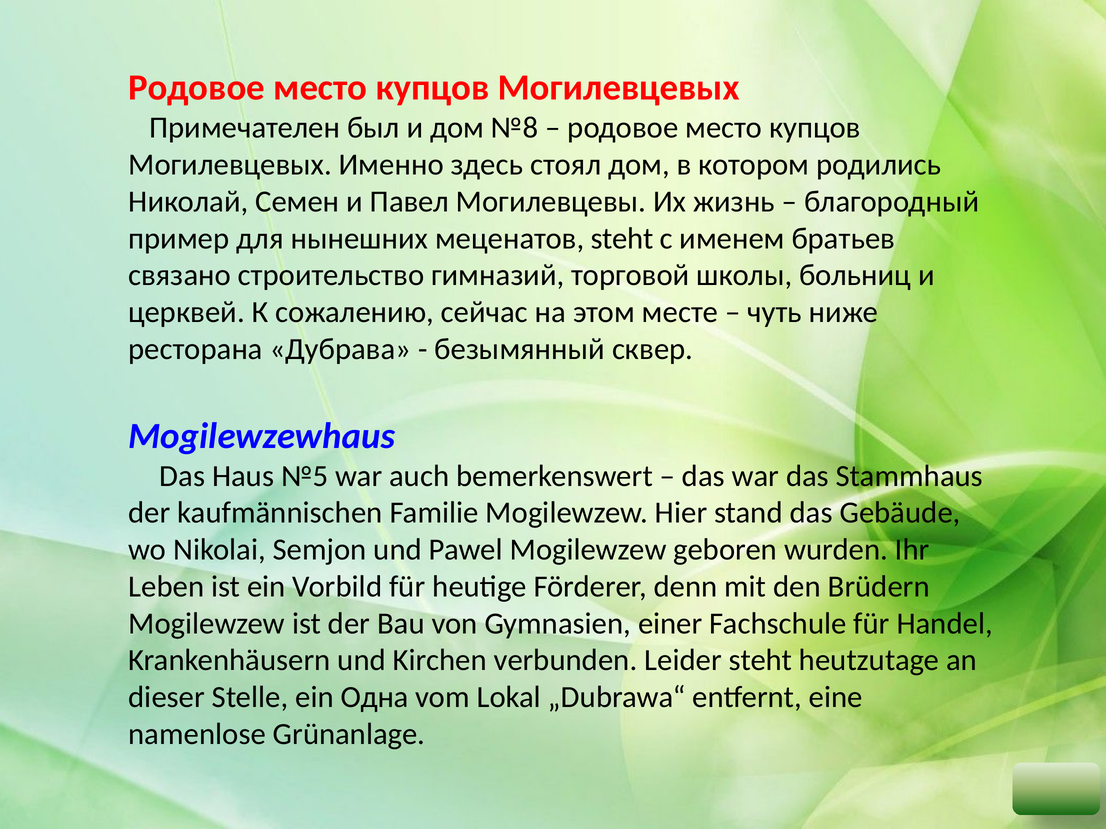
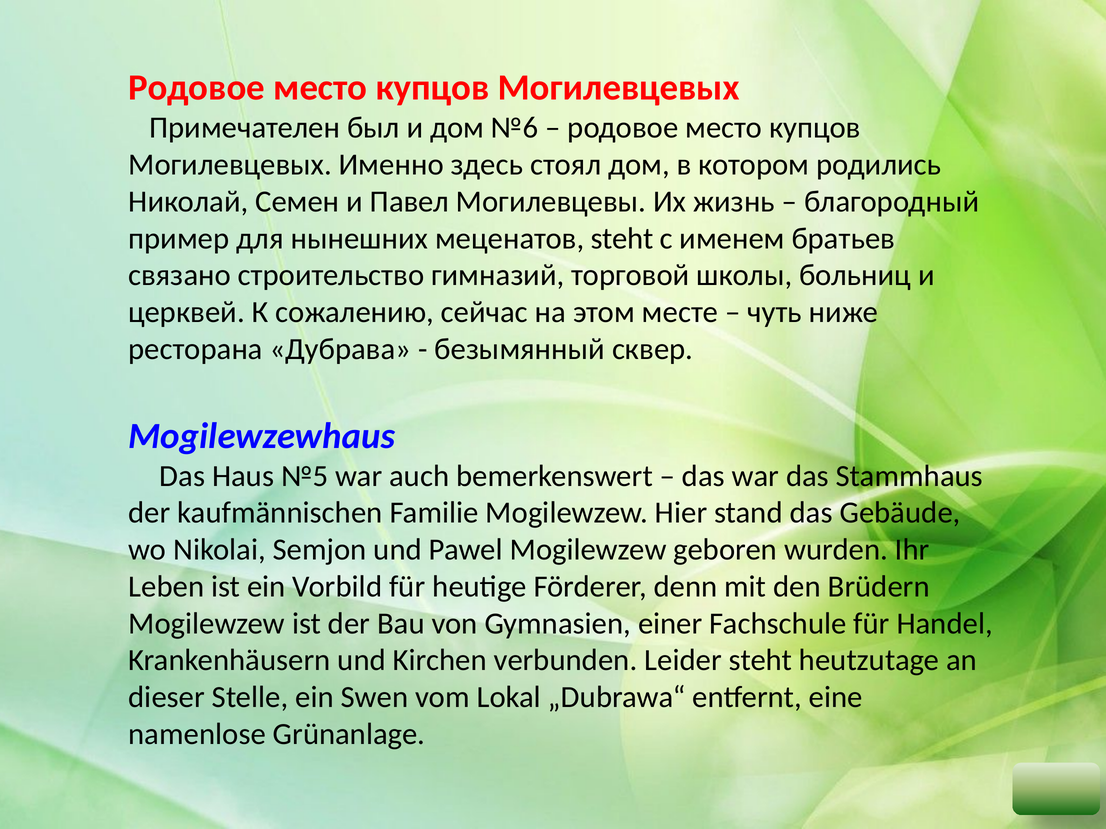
№8: №8 -> №6 (515, 128)
Одна: Одна -> Swen (375, 698)
